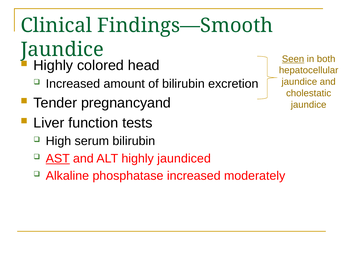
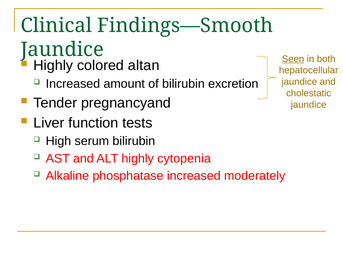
head: head -> altan (144, 66)
AST underline: present -> none (58, 159)
jaundiced: jaundiced -> cytopenia (184, 159)
